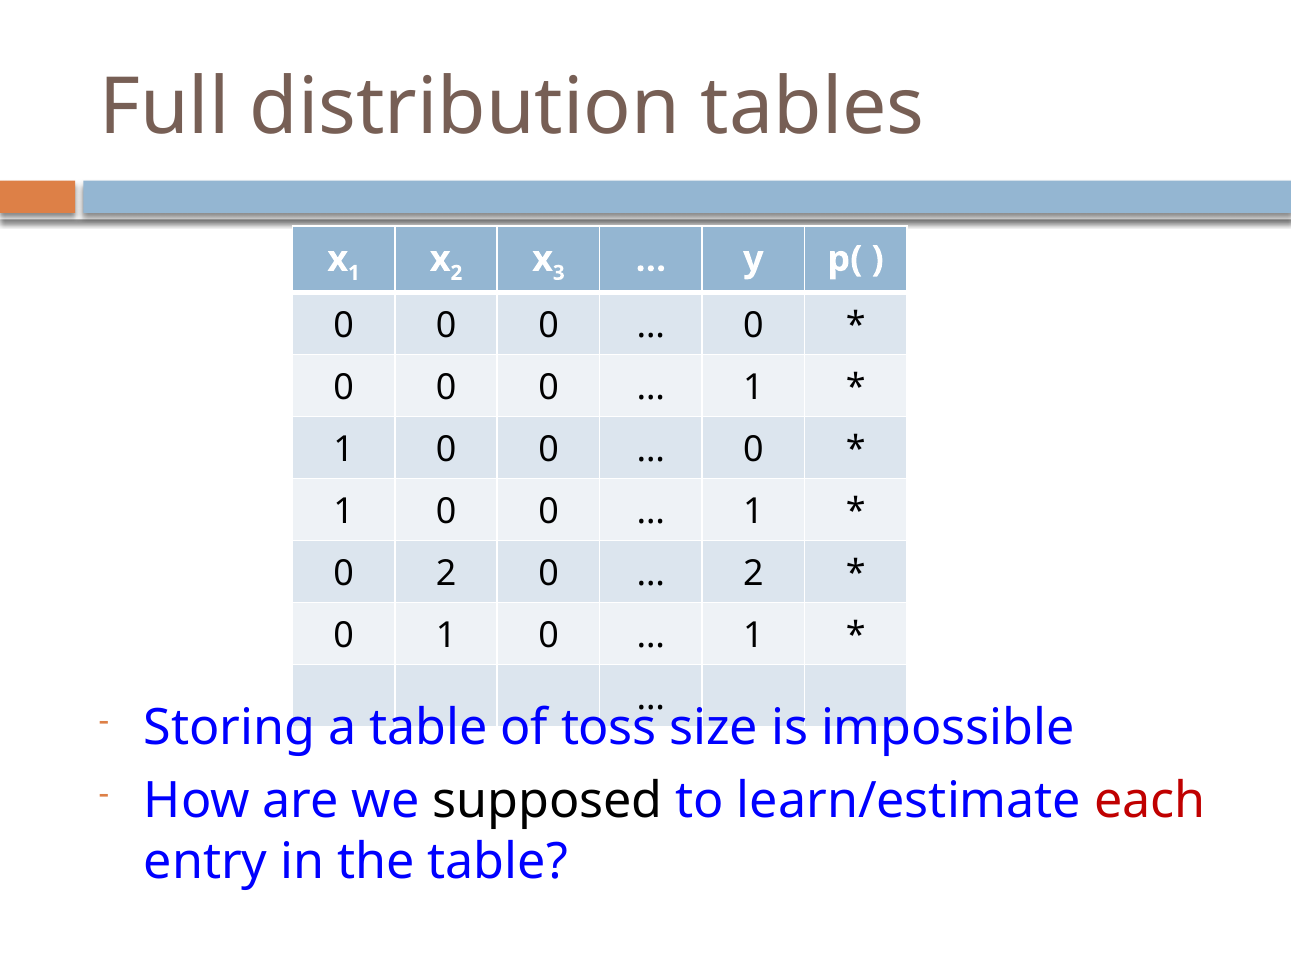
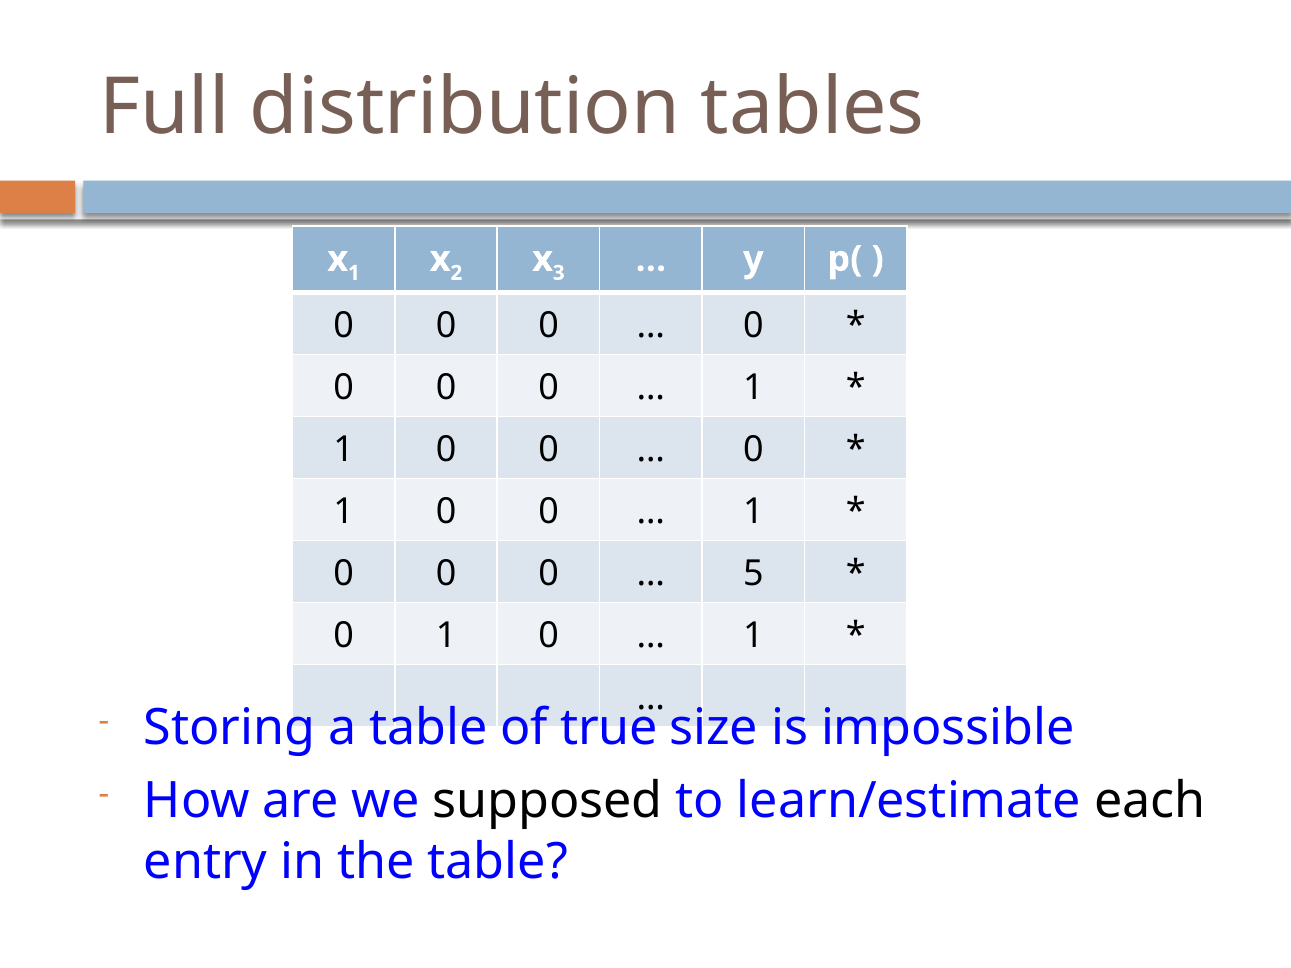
2: 2 -> 0 (446, 574)
2: 2 -> 5 (753, 574)
toss: toss -> true (609, 729)
each colour: red -> black (1150, 801)
